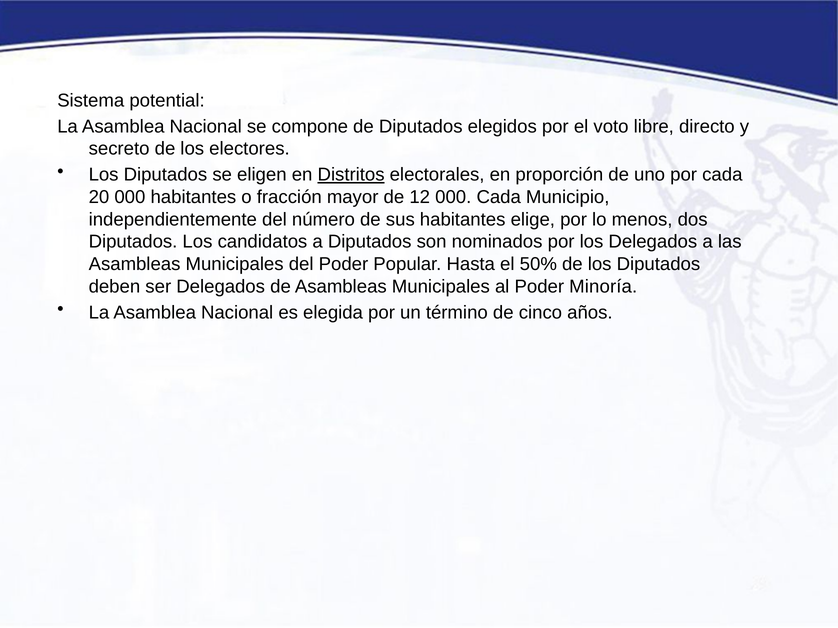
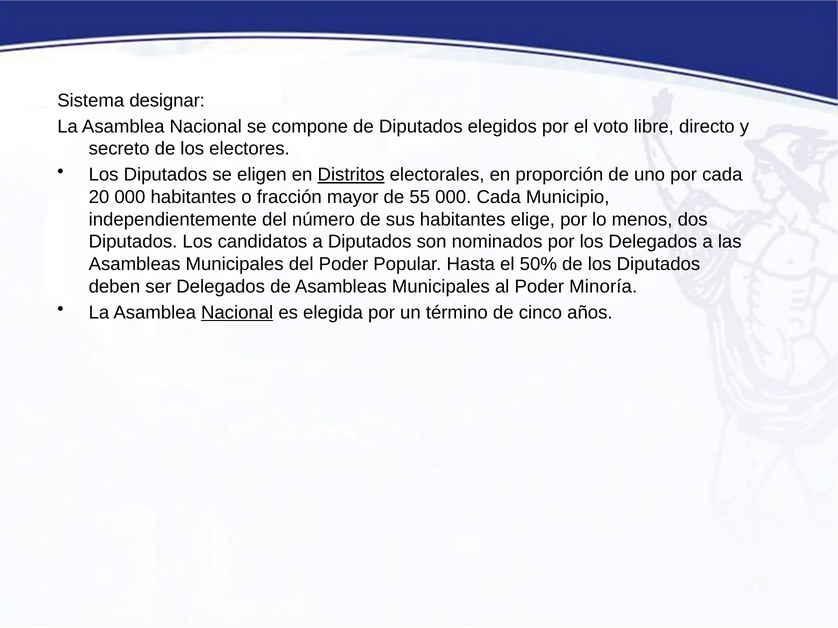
potential: potential -> designar (167, 100)
12: 12 -> 55 (420, 197)
Nacional underline: none -> present (237, 313)
